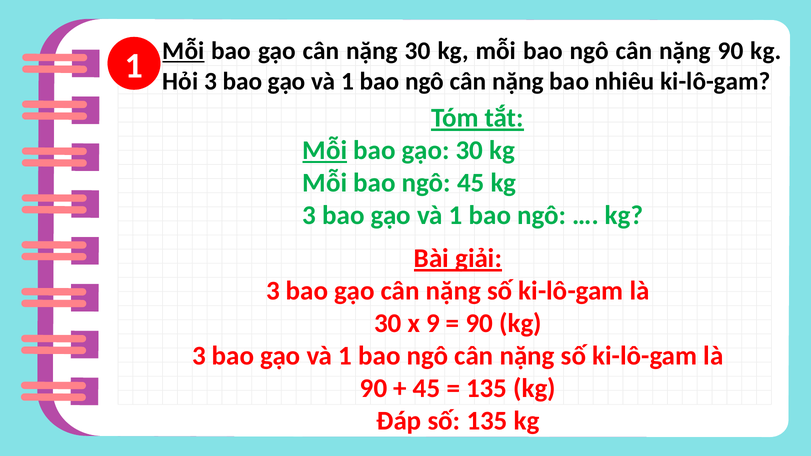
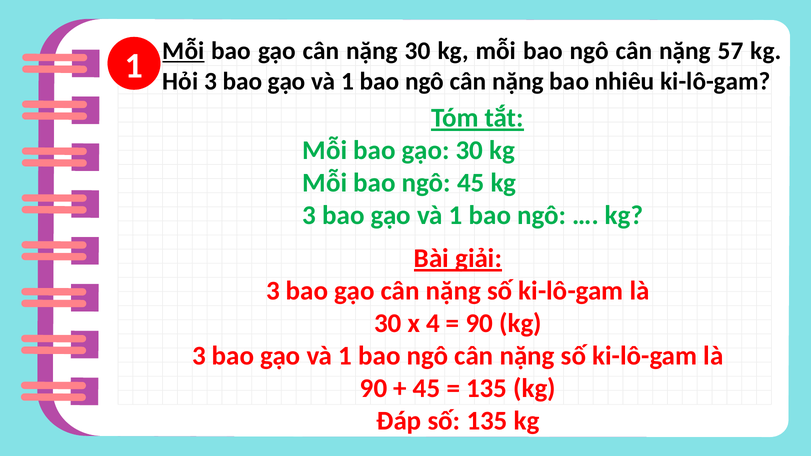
nặng 90: 90 -> 57 (731, 51)
Mỗi underline: present -> none (325, 150)
9: 9 -> 4 (433, 324)
